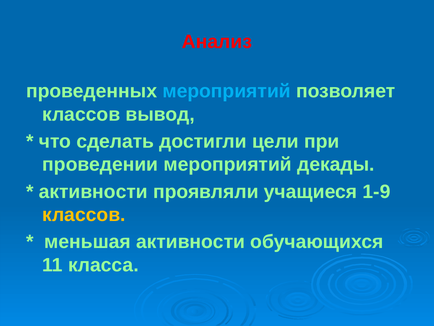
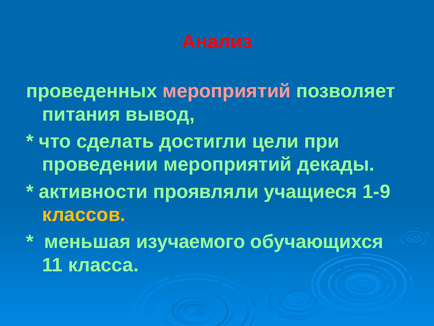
мероприятий colour: light blue -> pink (227, 91)
классов: классов -> питания (81, 114)
меньшая активности: активности -> изучаемого (191, 242)
